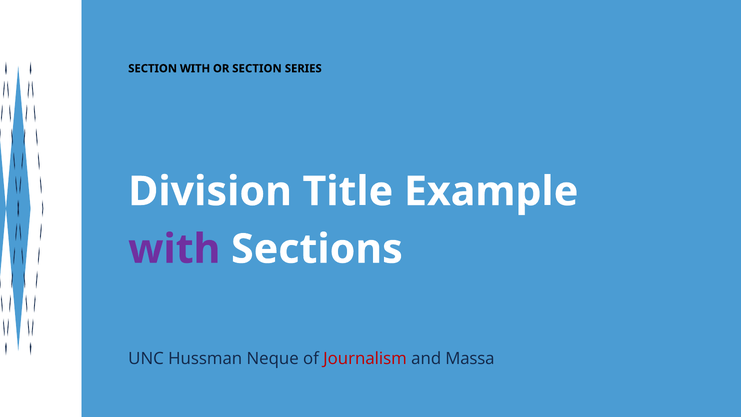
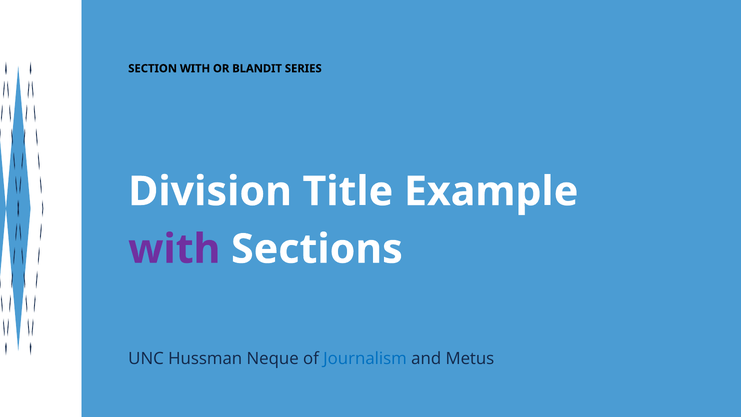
OR SECTION: SECTION -> BLANDIT (257, 68)
Journalism colour: red -> blue (365, 358)
Massa: Massa -> Metus (470, 358)
